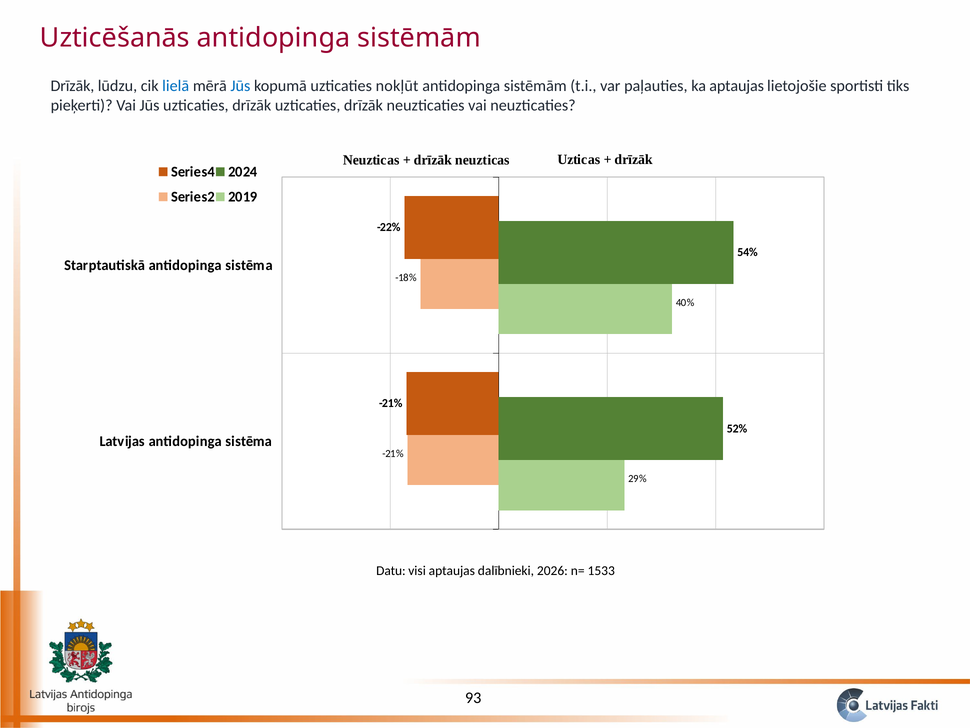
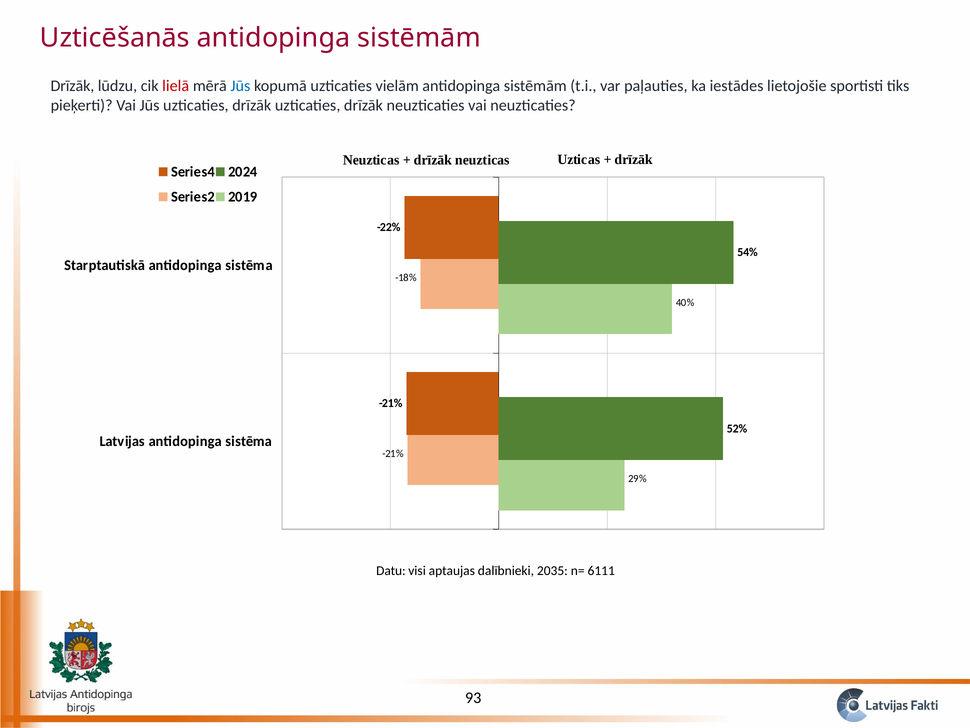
lielā colour: blue -> red (176, 86)
nokļūt: nokļūt -> vielām (397, 86)
ka aptaujas: aptaujas -> iestādes (737, 86)
2026: 2026 -> 2035 (552, 570)
1533: 1533 -> 6111 (601, 570)
